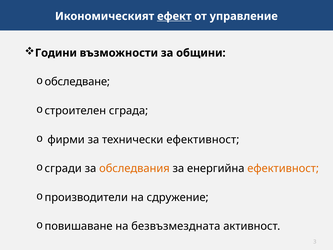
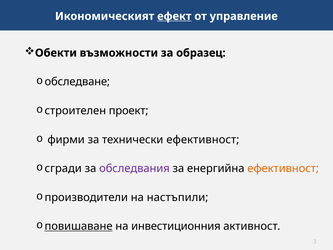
Години: Години -> Обекти (56, 53)
общини: общини -> образец (201, 53)
сграда: сграда -> проект (129, 111)
обследвания colour: orange -> purple (134, 168)
сдружение: сдружение -> настъпили (178, 197)
повишаване underline: none -> present (79, 226)
безвъзмездната: безвъзмездната -> инвестиционния (176, 226)
